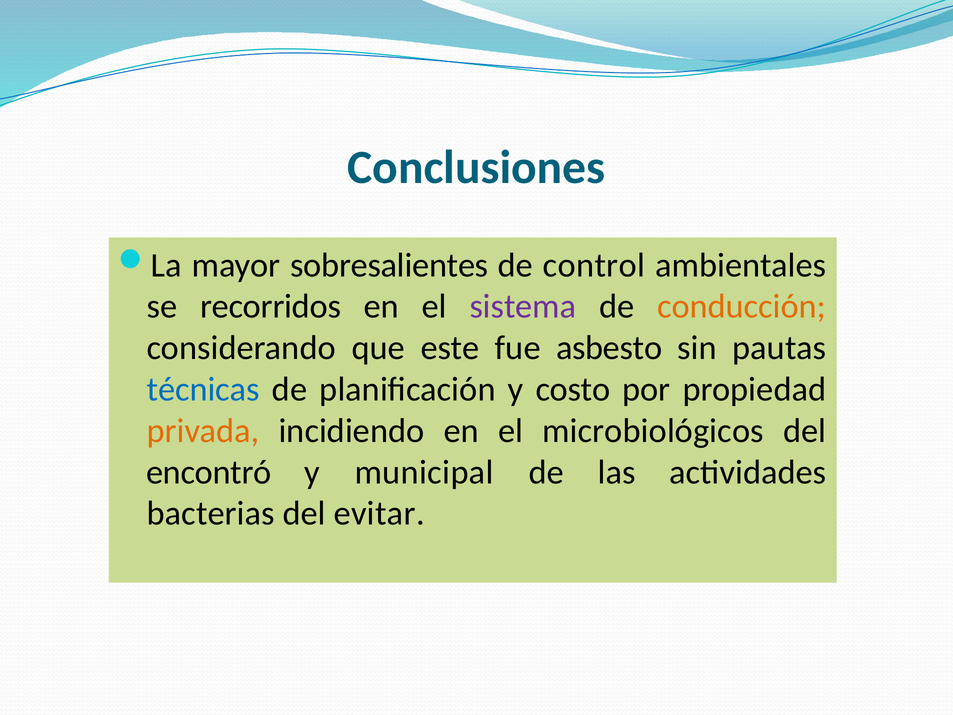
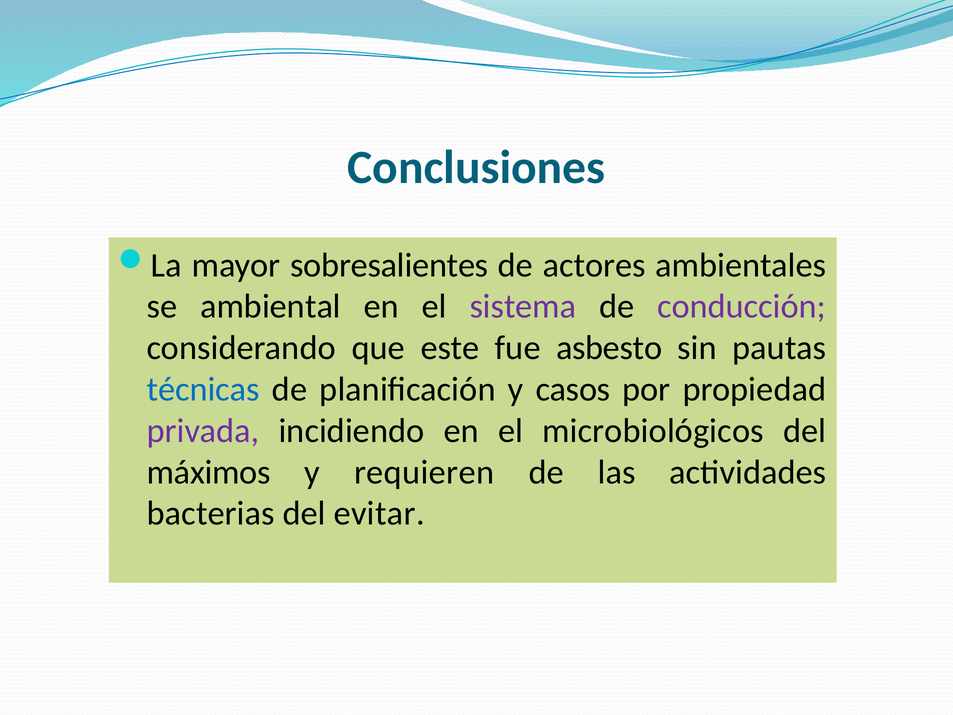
control: control -> actores (594, 265)
recorridos: recorridos -> ambiental (270, 307)
conducción colour: orange -> purple (742, 307)
costo: costo -> casos (573, 389)
privada colour: orange -> purple (203, 431)
encontró: encontró -> máximos (209, 472)
municipal: municipal -> requieren (424, 472)
